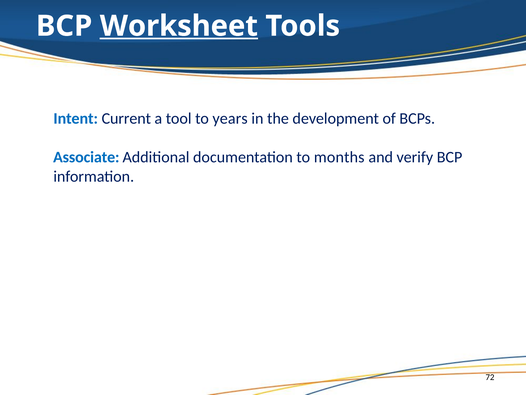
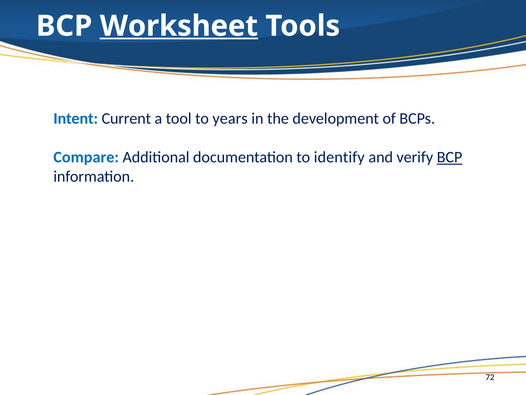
Associate: Associate -> Compare (86, 157)
months: months -> identify (339, 157)
BCP underline: none -> present (450, 157)
